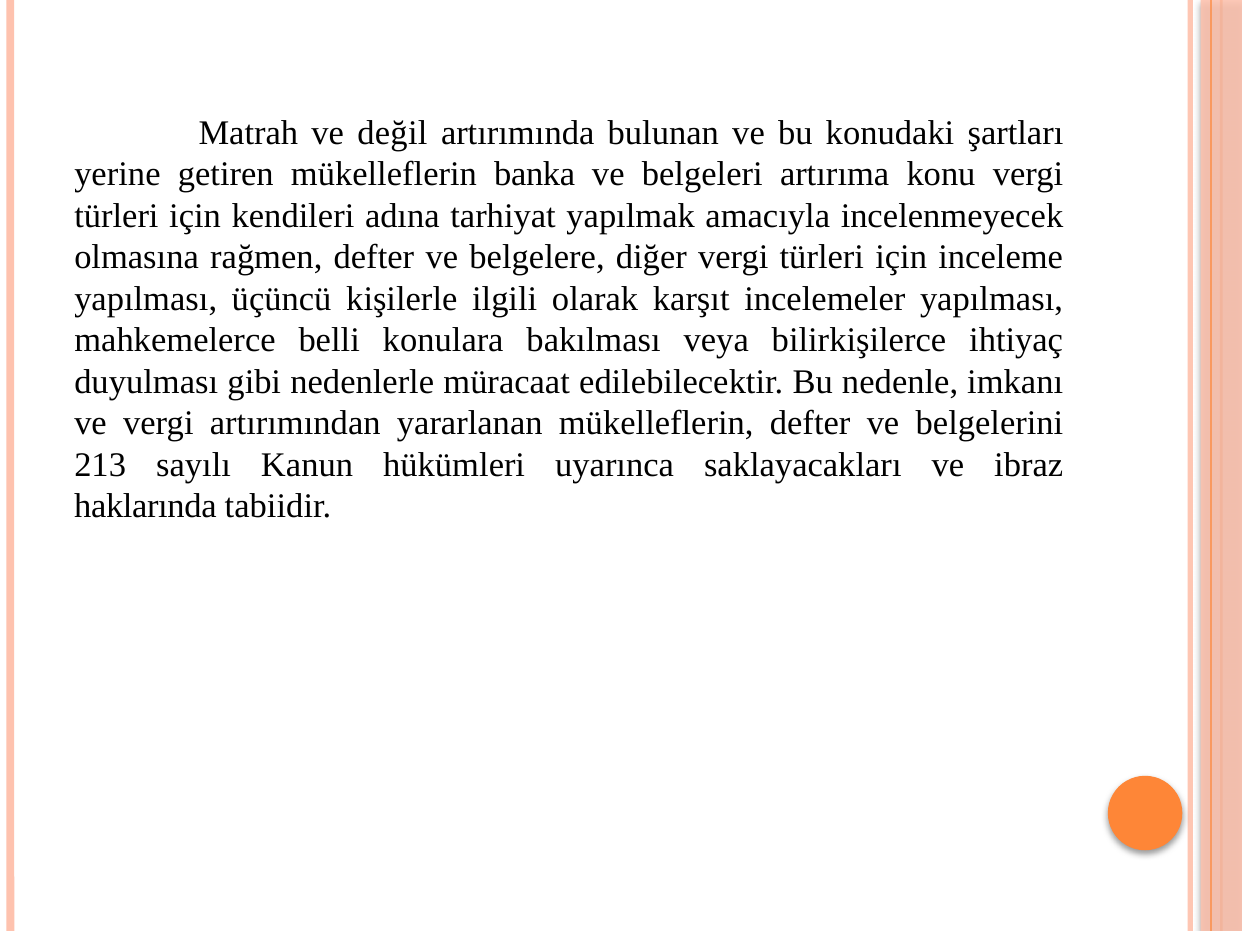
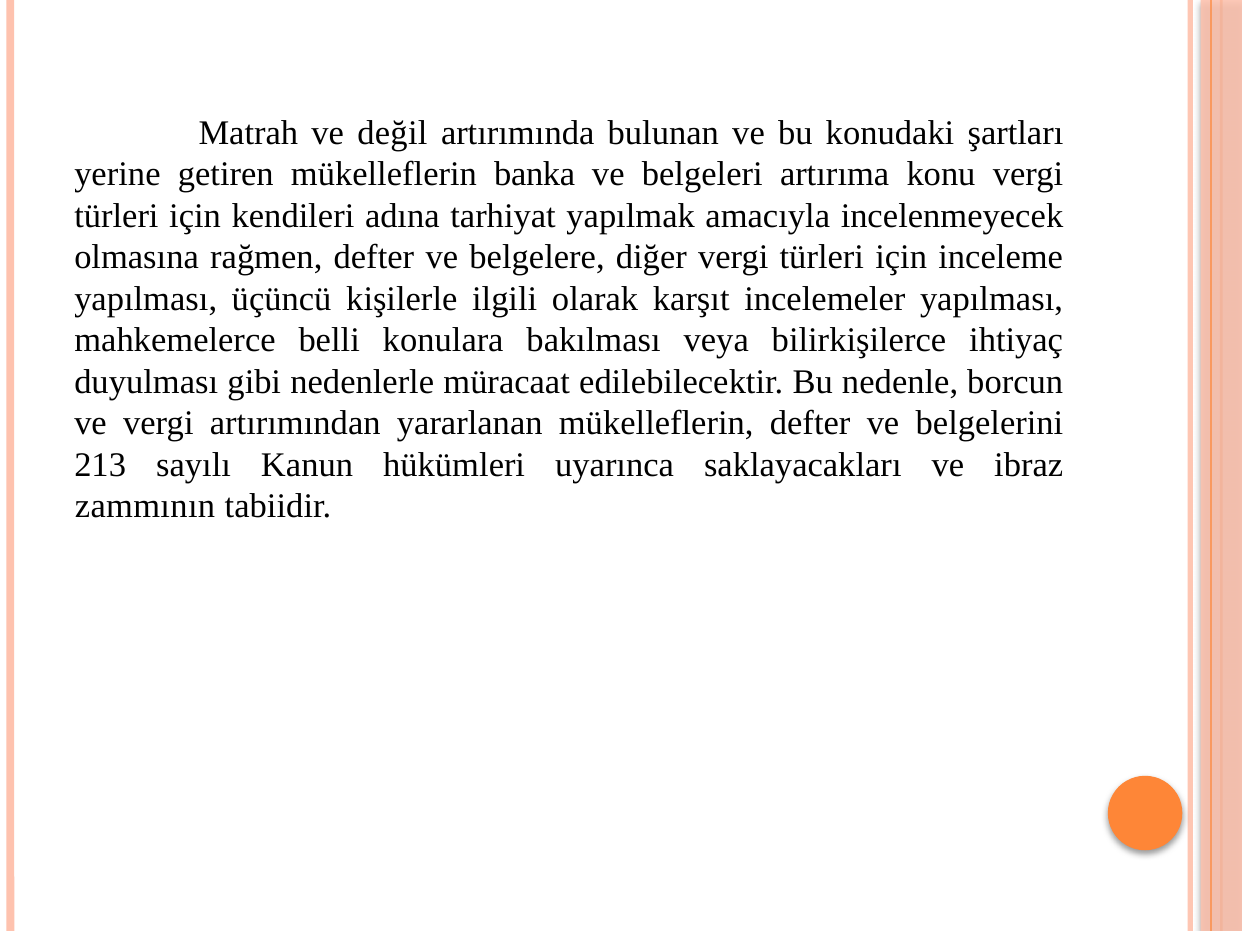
imkanı: imkanı -> borcun (1015, 382)
haklarında: haklarında -> zammının (145, 506)
